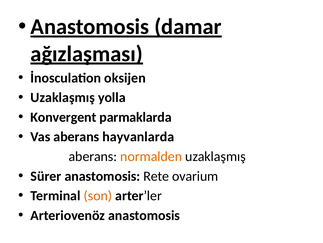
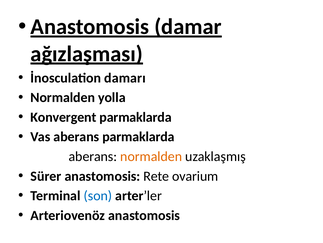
oksijen: oksijen -> damarı (125, 78)
Uzaklaşmış: Uzaklaşmış -> Normalden (63, 97)
aberans hayvanlarda: hayvanlarda -> parmaklarda (138, 136)
son colour: orange -> blue (98, 195)
